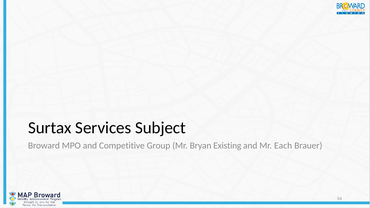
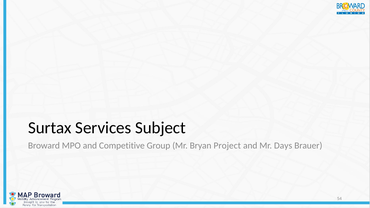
Existing: Existing -> Project (227, 146)
Each: Each -> Days (283, 146)
